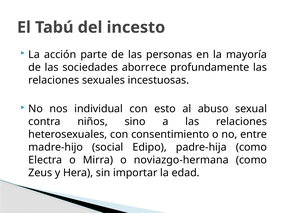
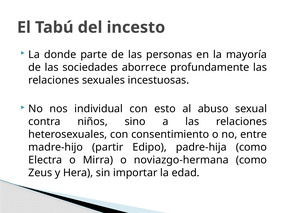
acción: acción -> donde (60, 55)
social: social -> partir (108, 147)
